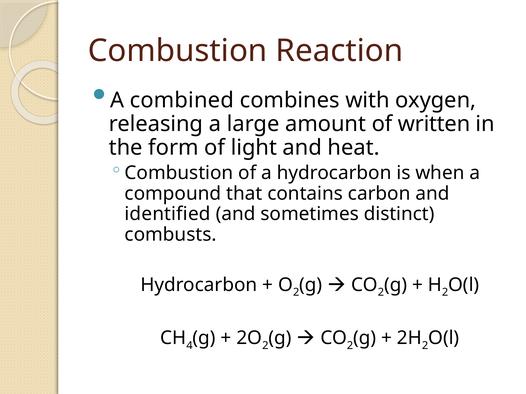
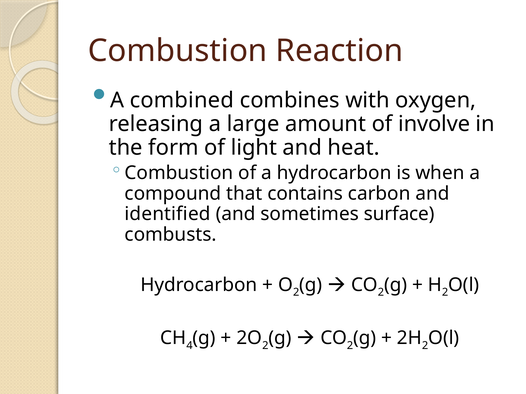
written: written -> involve (434, 124)
distinct: distinct -> surface (399, 214)
